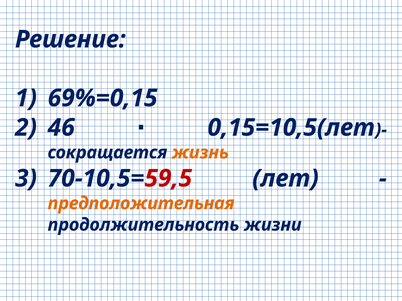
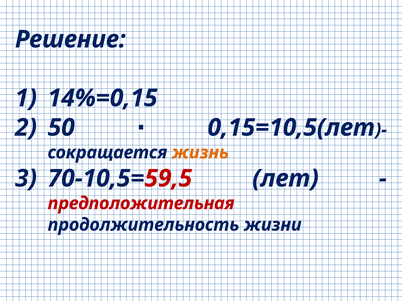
69%=0,15: 69%=0,15 -> 14%=0,15 (103, 98)
46: 46 -> 50 (61, 128)
предположительная colour: orange -> red (141, 204)
